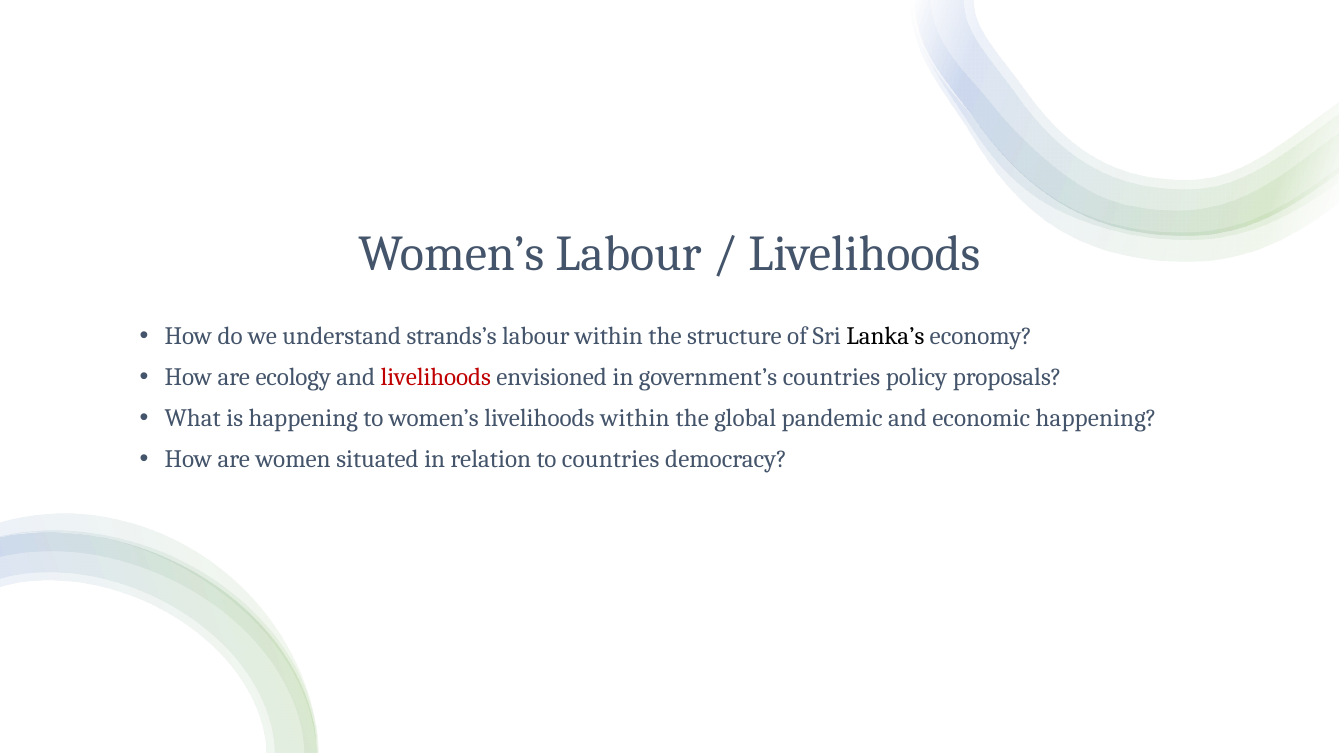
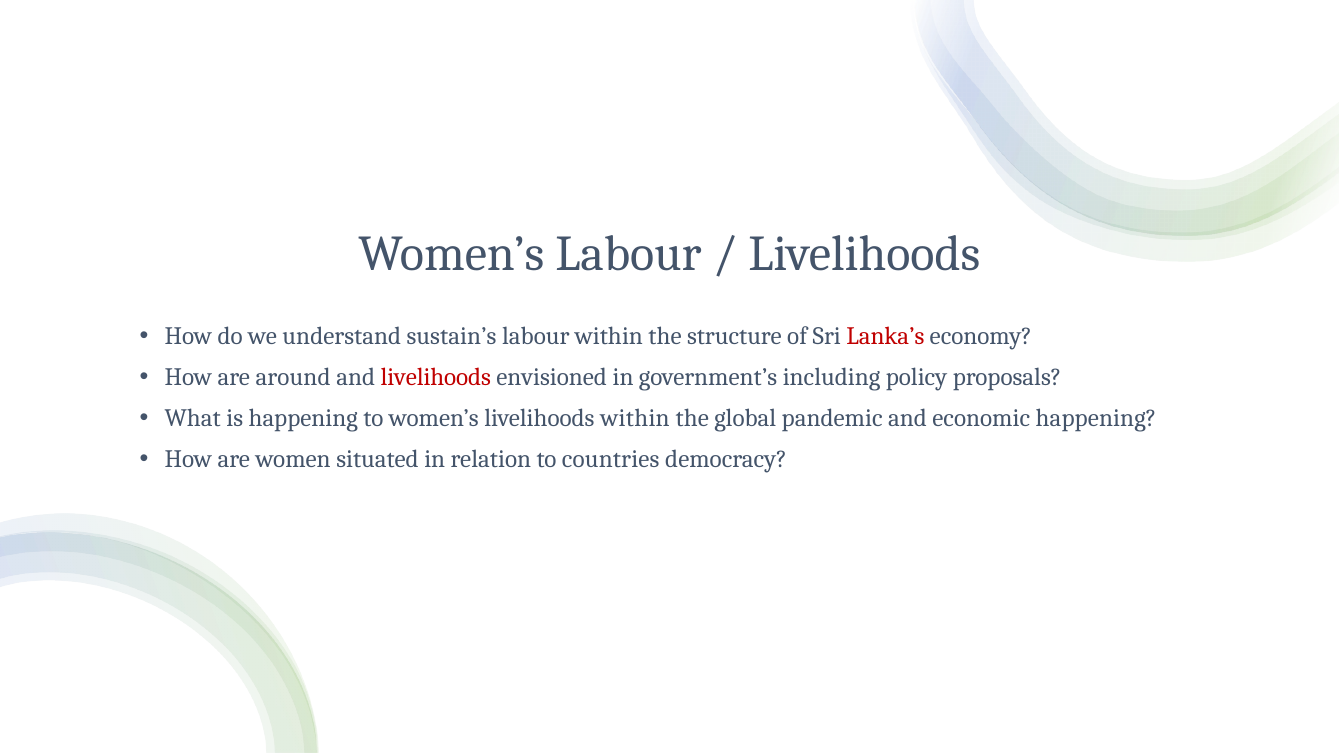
strands’s: strands’s -> sustain’s (452, 336)
Lanka’s colour: black -> red (885, 336)
ecology: ecology -> around (293, 377)
government’s countries: countries -> including (832, 377)
